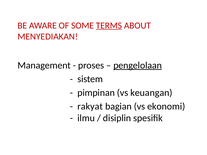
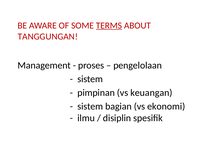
MENYEDIAKAN: MENYEDIAKAN -> TANGGUNGAN (48, 37)
pengelolaan underline: present -> none (138, 65)
rakyat: rakyat -> sistem (90, 106)
